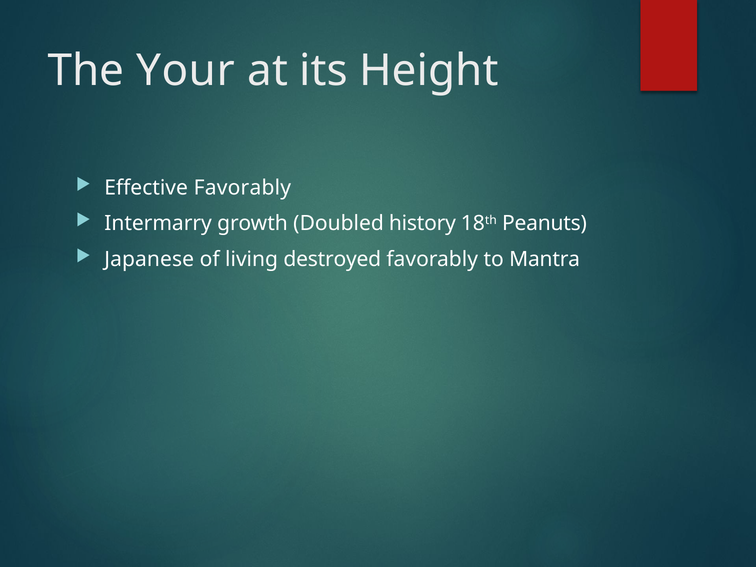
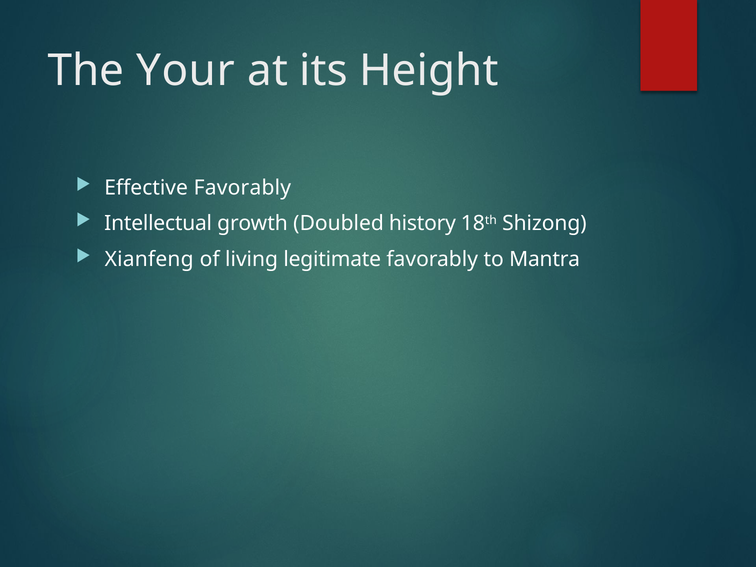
Intermarry: Intermarry -> Intellectual (158, 223)
Peanuts: Peanuts -> Shizong (544, 223)
Japanese: Japanese -> Xianfeng (149, 259)
destroyed: destroyed -> legitimate (332, 259)
